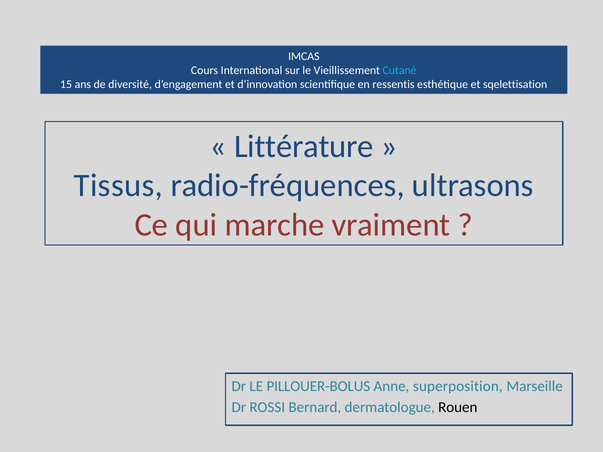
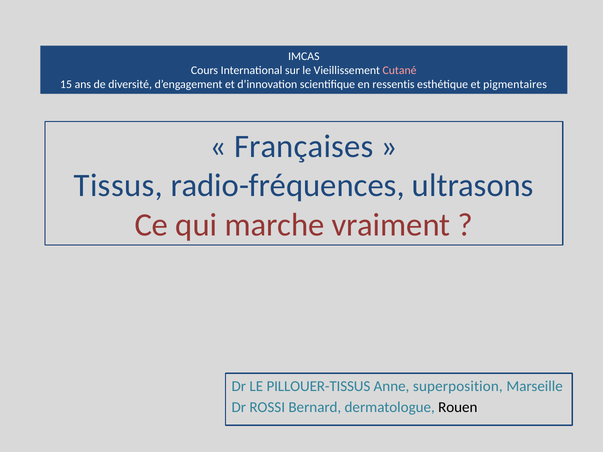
Cutané colour: light blue -> pink (400, 71)
sqelettisation: sqelettisation -> pigmentaires (515, 85)
Littérature: Littérature -> Françaises (304, 147)
PILLOUER-BOLUS: PILLOUER-BOLUS -> PILLOUER-TISSUS (318, 386)
